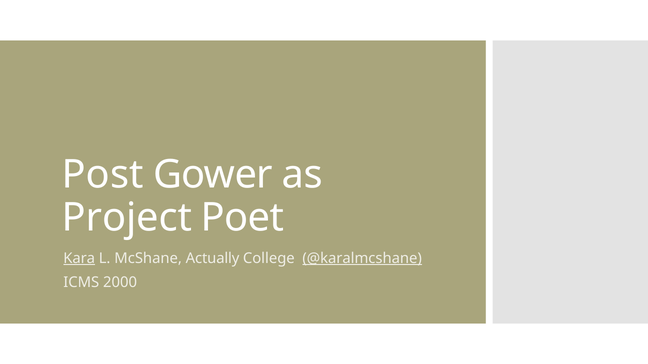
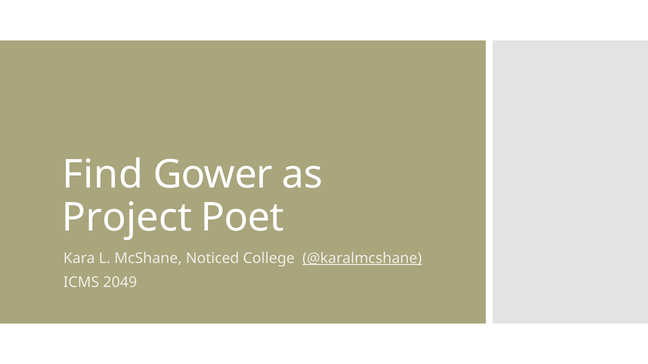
Post: Post -> Find (103, 175)
Kara underline: present -> none (79, 259)
Actually: Actually -> Noticed (213, 259)
2000: 2000 -> 2049 (120, 283)
